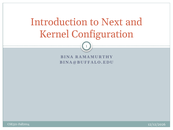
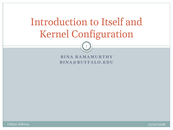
Next: Next -> Itself (112, 22)
